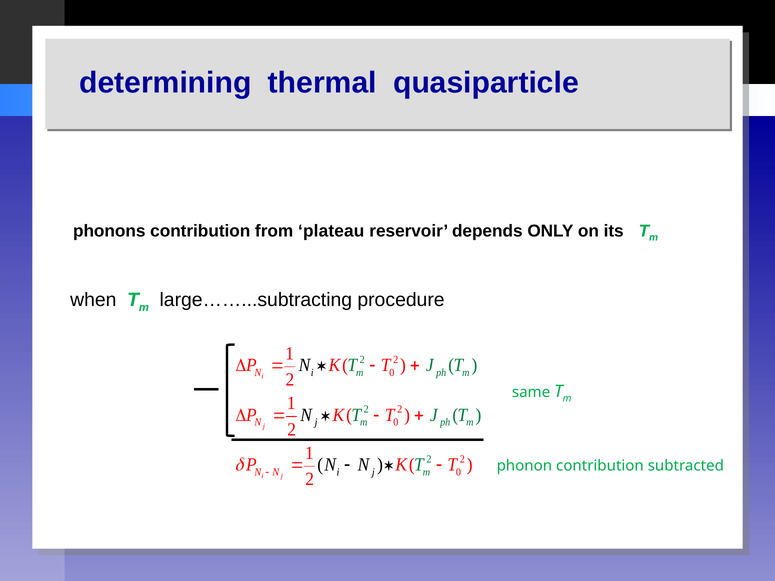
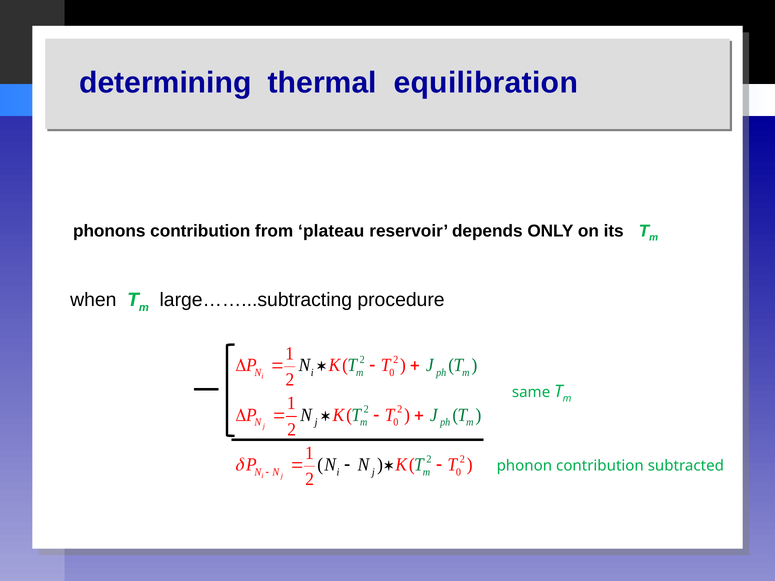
quasiparticle: quasiparticle -> equilibration (486, 83)
